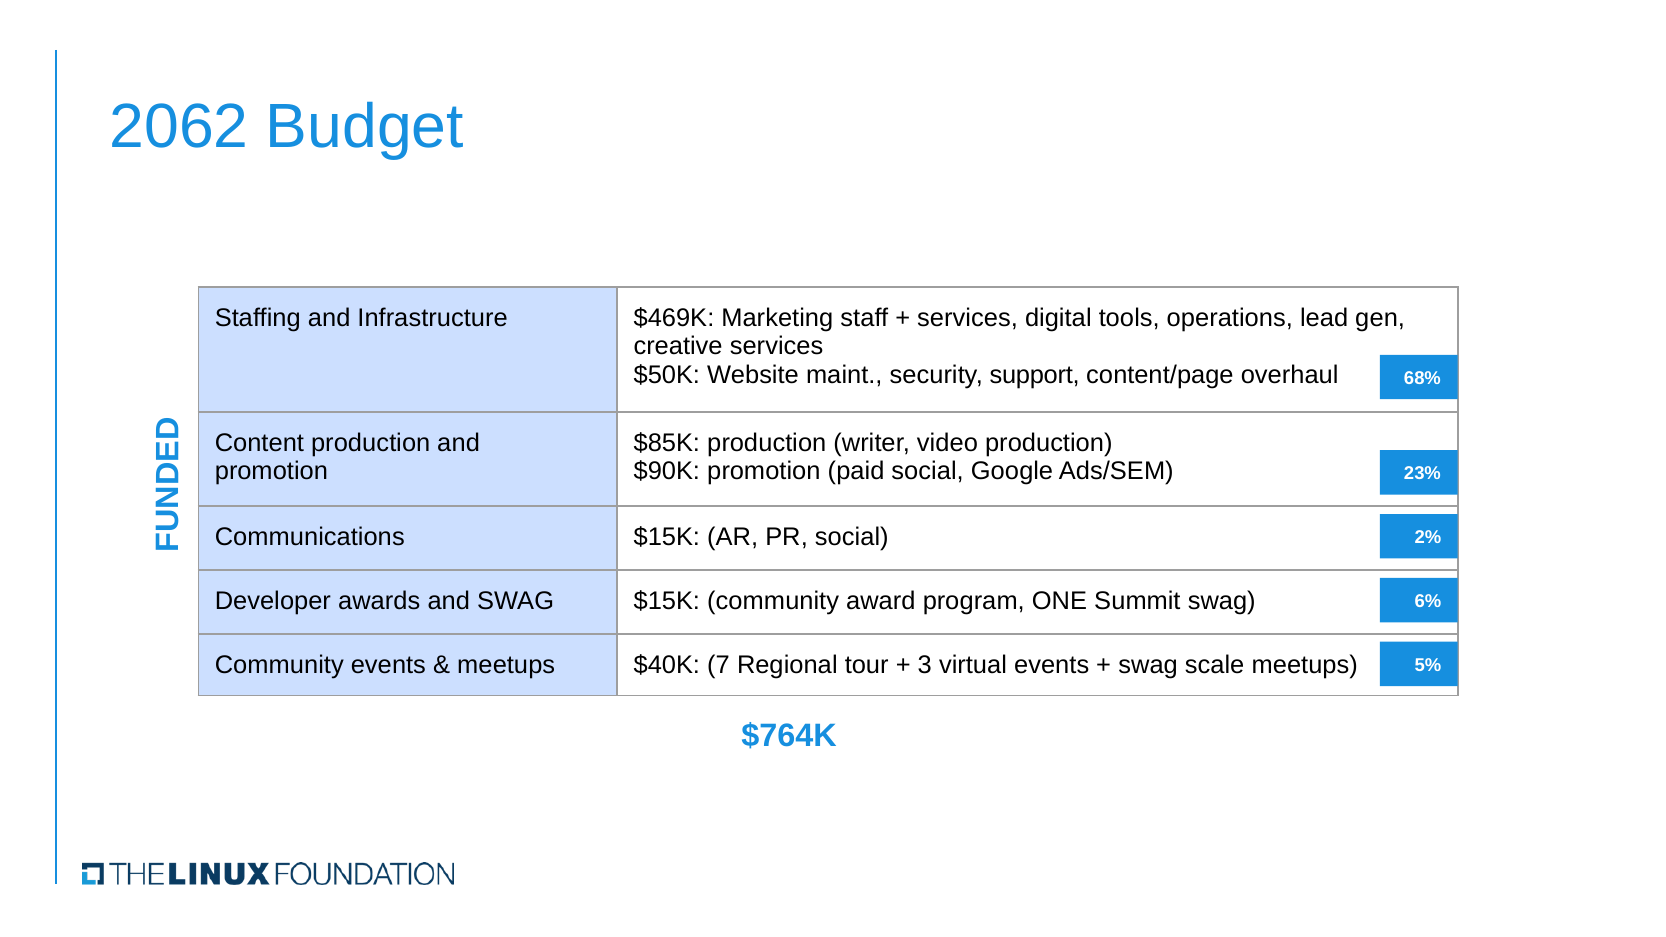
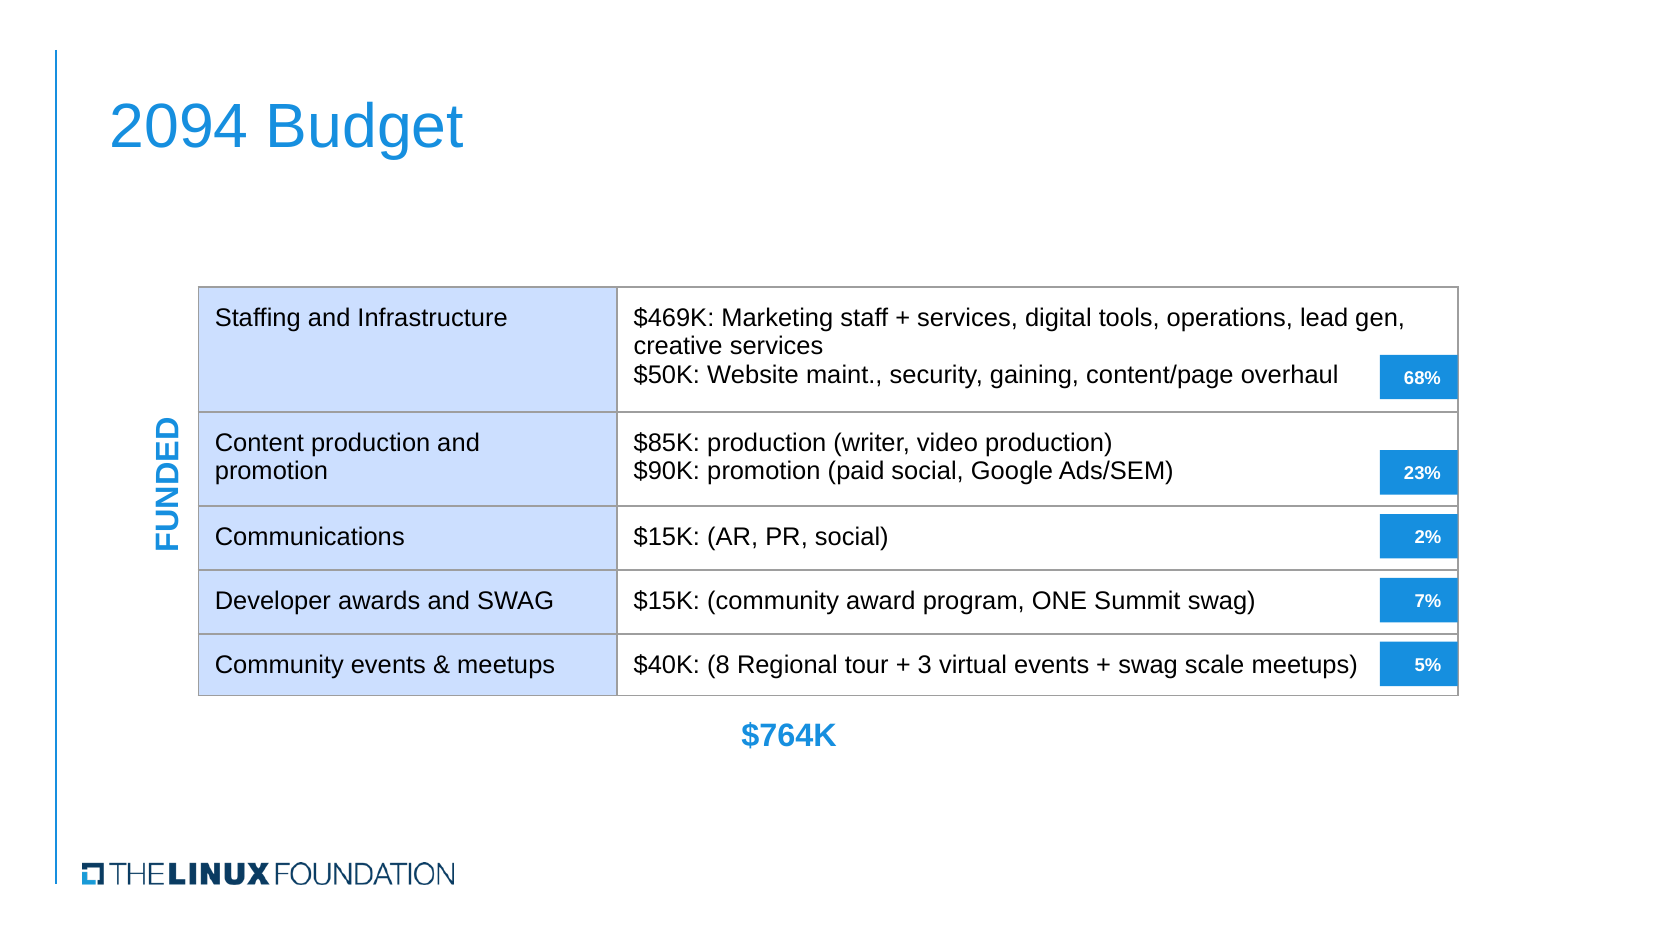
2062: 2062 -> 2094 (179, 127)
support: support -> gaining (1034, 375)
6%: 6% -> 7% (1428, 602)
7: 7 -> 8 (718, 665)
